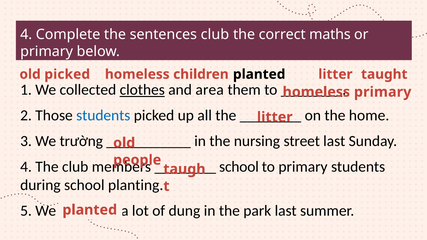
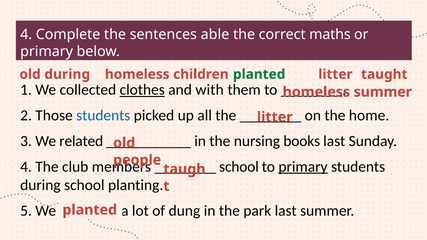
sentences club: club -> able (215, 35)
old picked: picked -> during (67, 74)
planted colour: black -> green (259, 74)
area: area -> with (210, 90)
primary: primary -> summer (383, 92)
trường: trường -> related (81, 141)
street: street -> books (302, 141)
primary underline: none -> present (303, 167)
